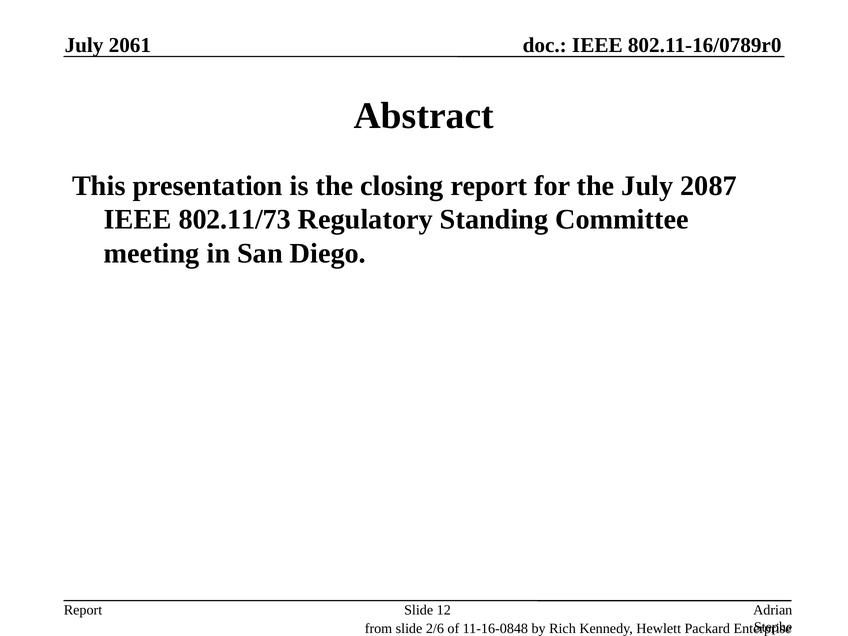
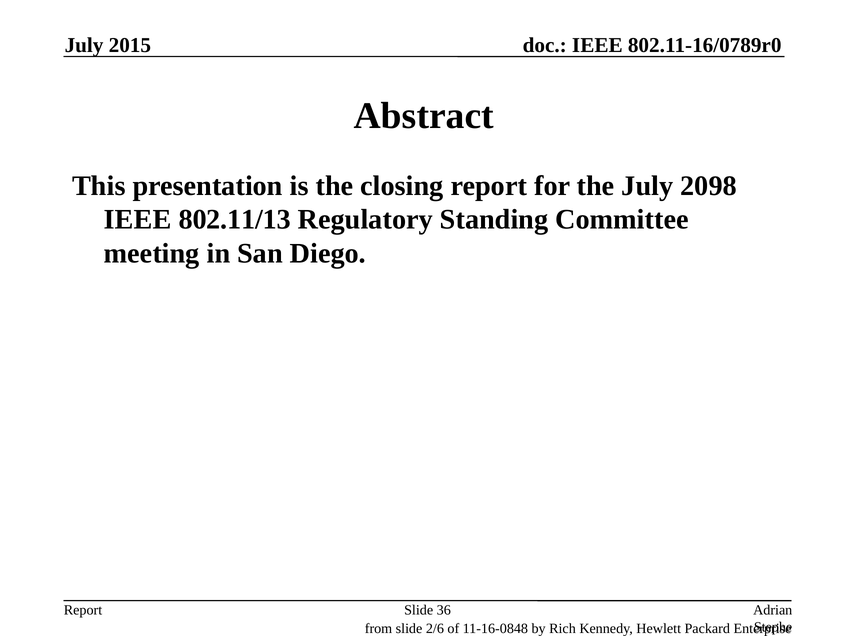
2061: 2061 -> 2015 (130, 45)
2087: 2087 -> 2098 (709, 186)
802.11/73: 802.11/73 -> 802.11/13 (235, 220)
12: 12 -> 36 (444, 610)
